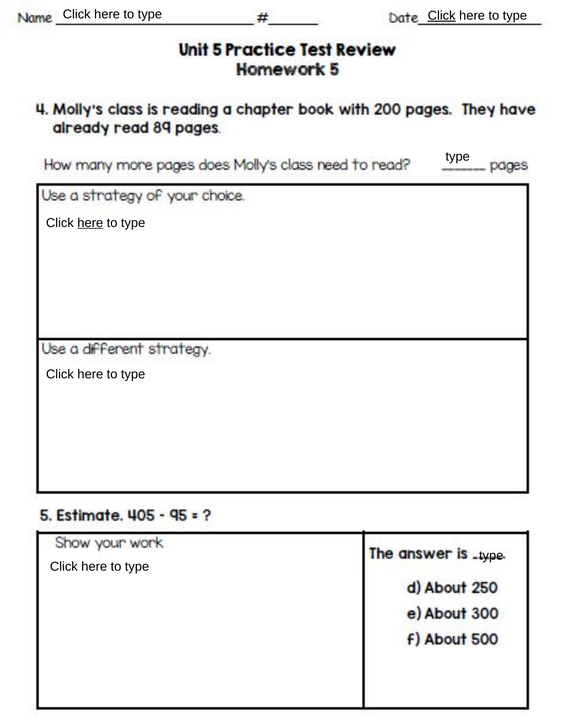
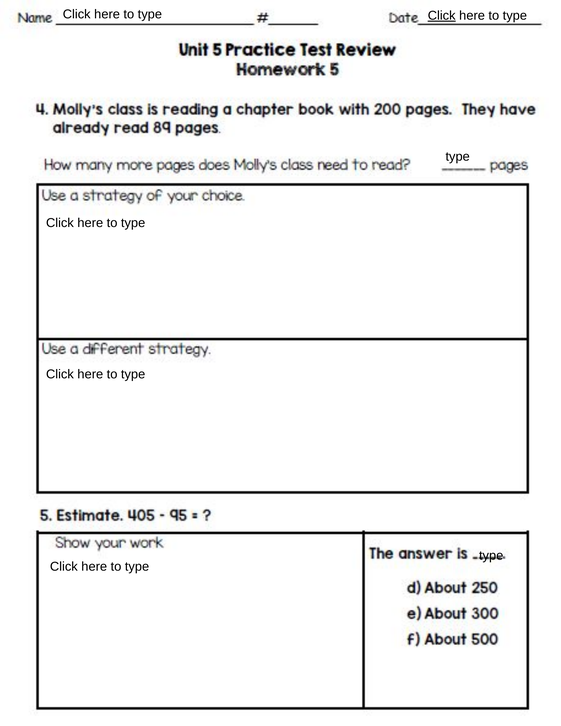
here underline: present -> none (90, 223)
